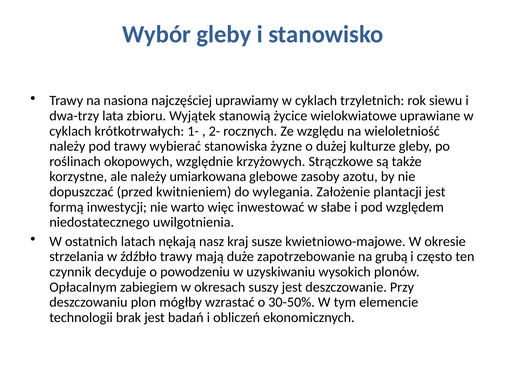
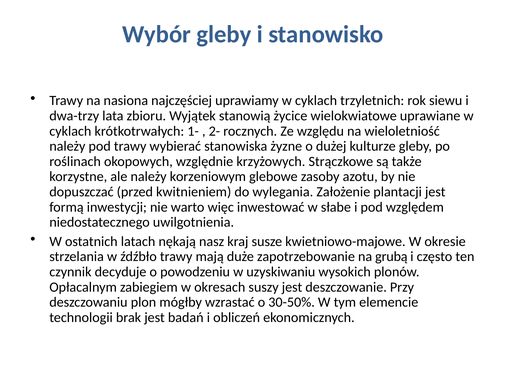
umiarkowana: umiarkowana -> korzeniowym (208, 176)
